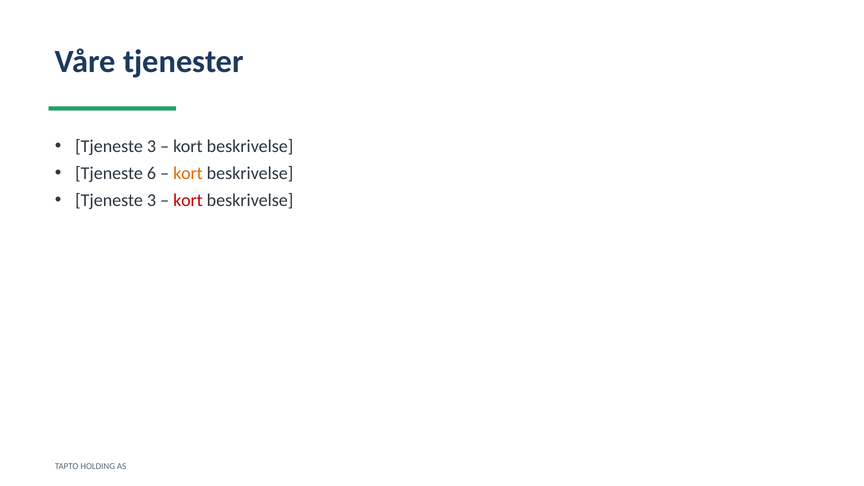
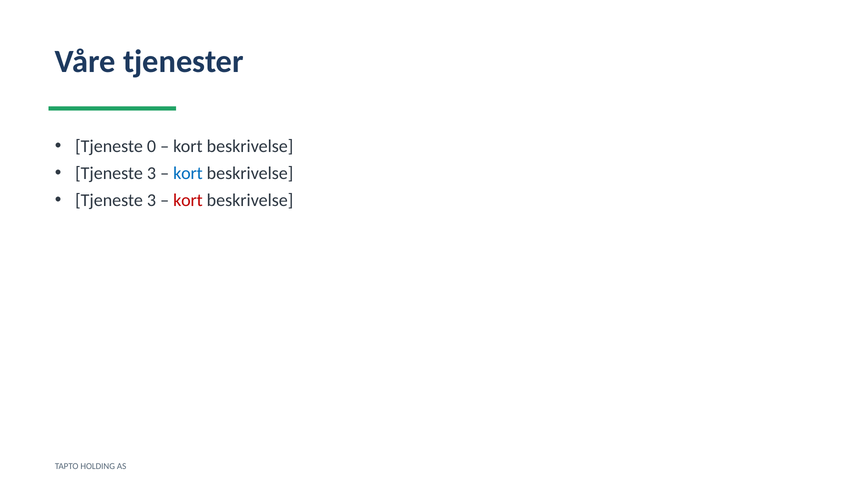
3: 3 -> 0 (151, 146)
6: 6 -> 3 (151, 173)
kort colour: orange -> blue (188, 173)
